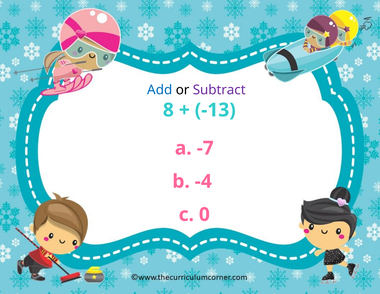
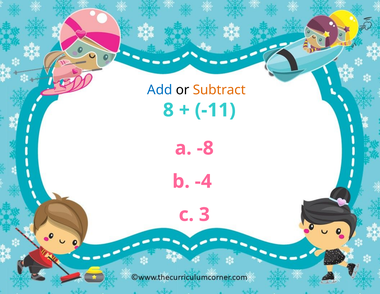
Subtract colour: purple -> orange (219, 90)
-13: -13 -> -11 (215, 110)
-7: -7 -> -8 (205, 148)
0: 0 -> 3 (204, 214)
